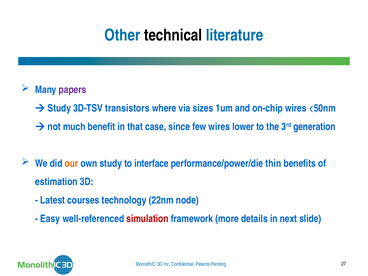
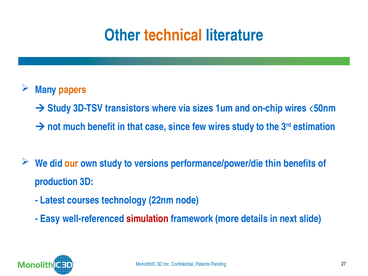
technical colour: black -> orange (173, 35)
papers colour: purple -> orange (72, 90)
wires lower: lower -> study (243, 127)
generation: generation -> estimation (314, 127)
interface: interface -> versions (151, 163)
estimation: estimation -> production (56, 182)
